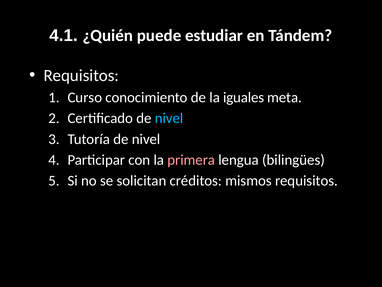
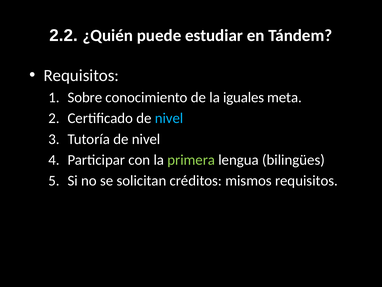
4.1: 4.1 -> 2.2 (64, 36)
Curso: Curso -> Sobre (85, 97)
primera colour: pink -> light green (191, 160)
